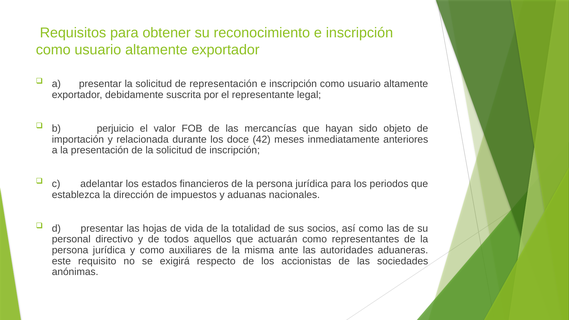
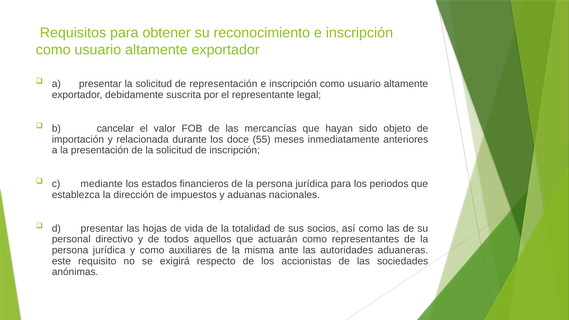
perjuicio: perjuicio -> cancelar (115, 129)
42: 42 -> 55 (262, 139)
adelantar: adelantar -> mediante (102, 184)
